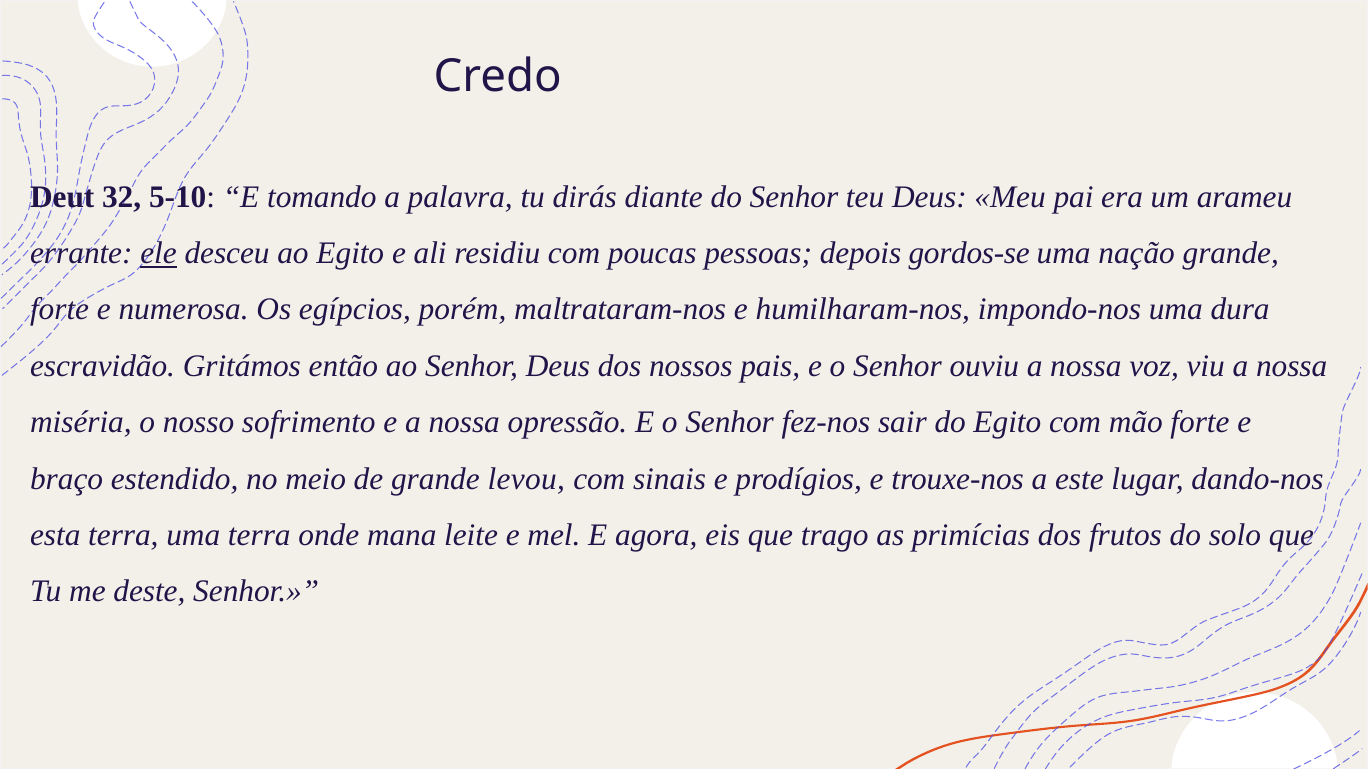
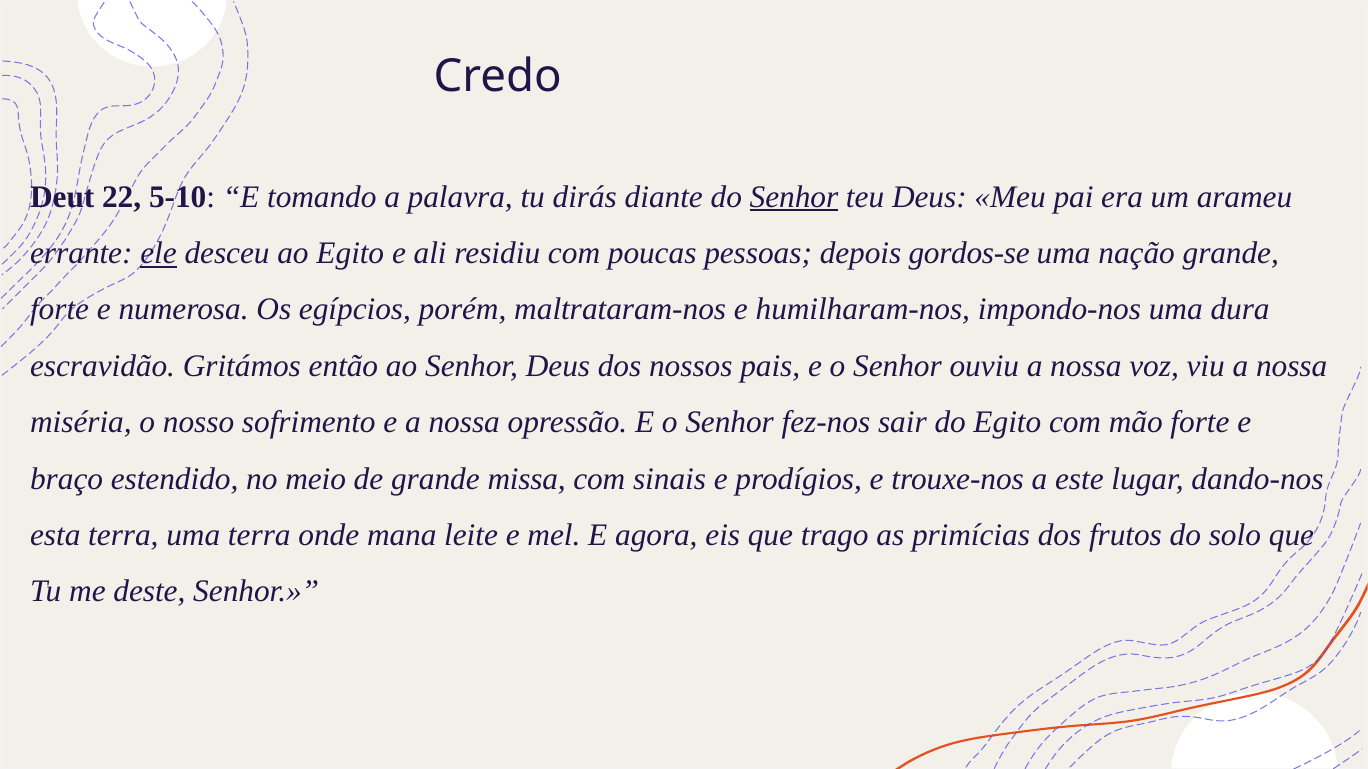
32: 32 -> 22 (122, 197)
Senhor underline: none -> present (794, 197)
levou: levou -> missa (527, 479)
